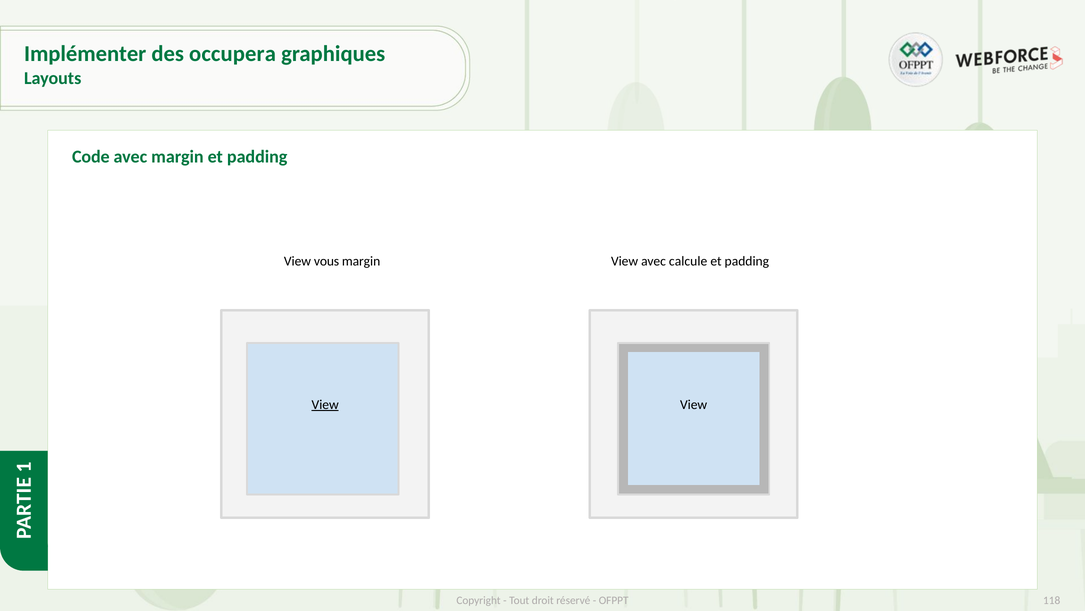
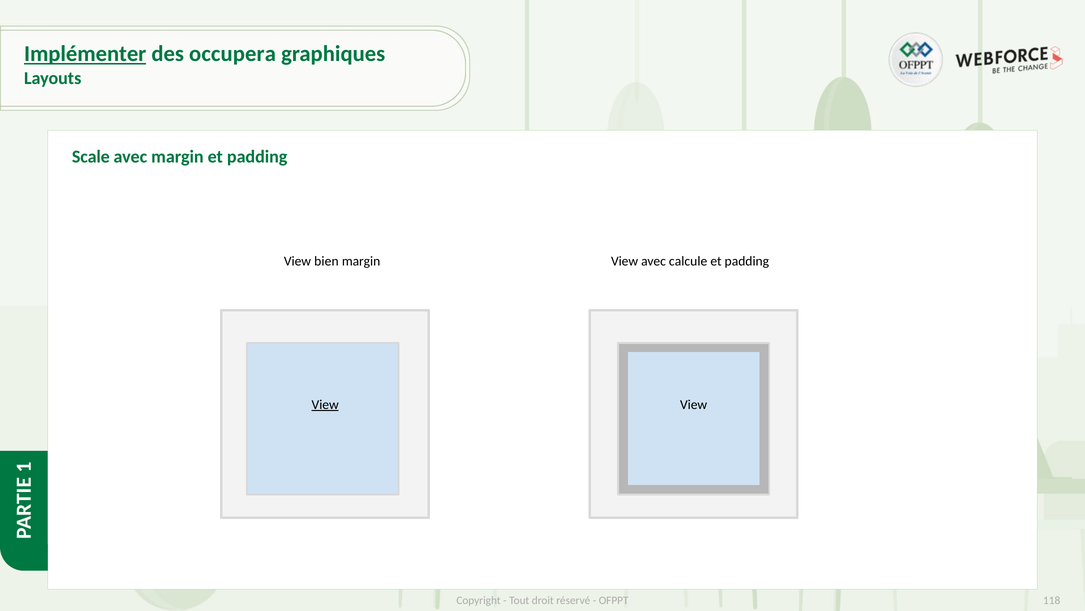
Implémenter underline: none -> present (85, 54)
Code: Code -> Scale (91, 156)
vous: vous -> bien (326, 261)
